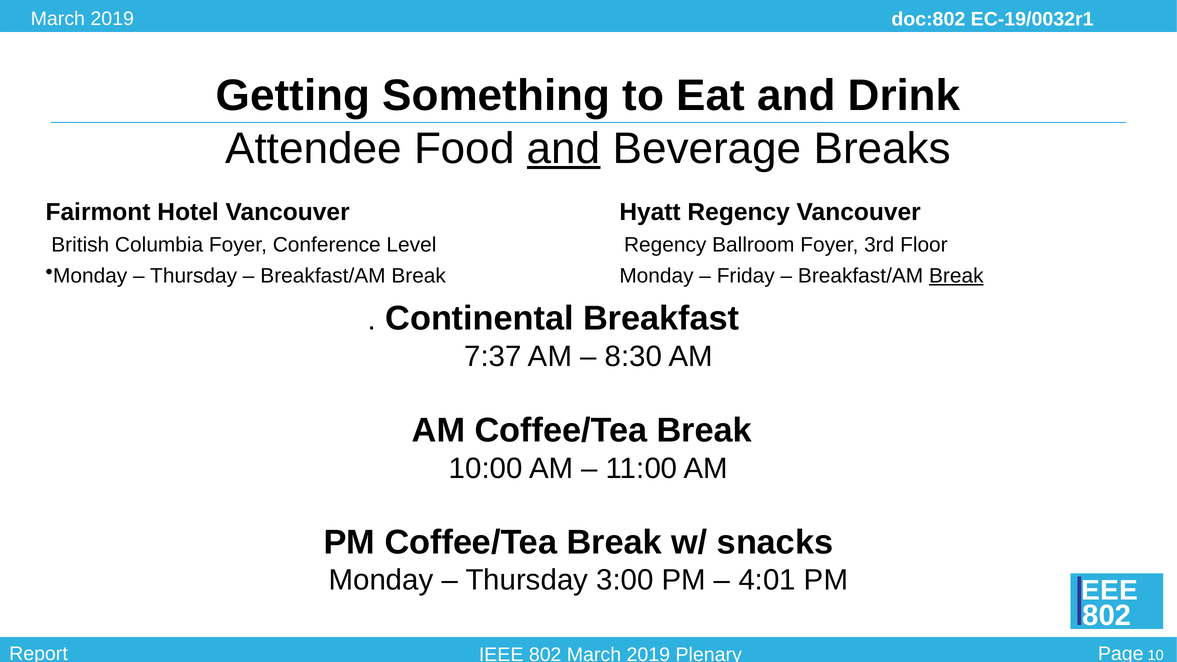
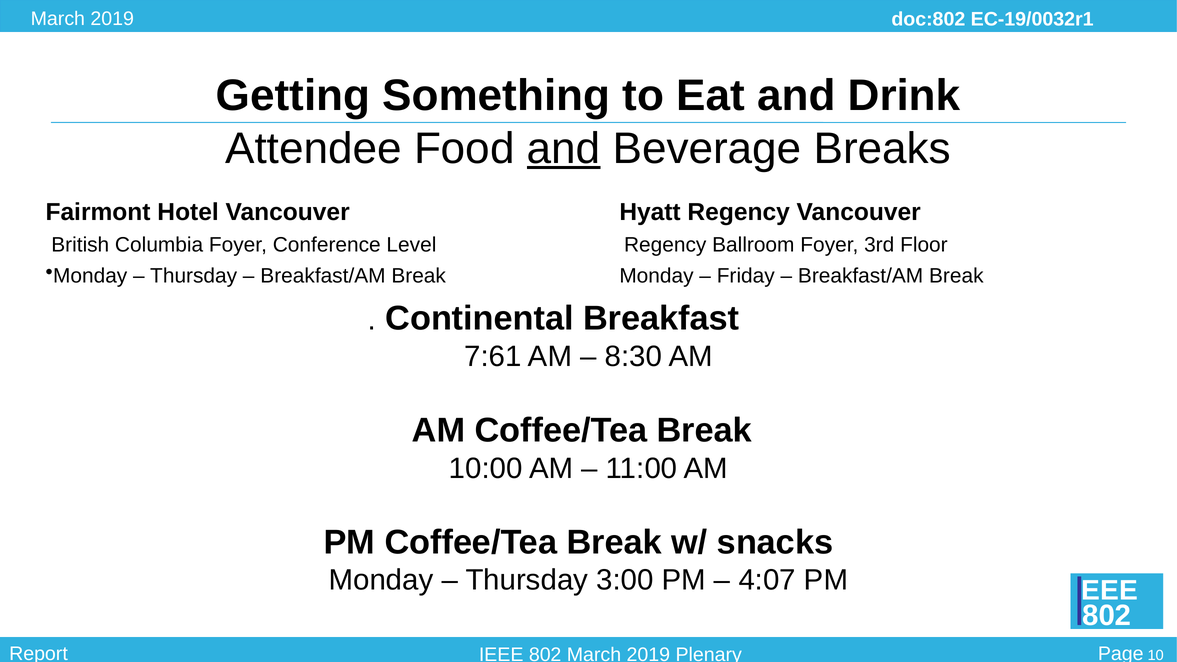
Break underline: present -> none (956, 276)
7:37: 7:37 -> 7:61 (493, 357)
4:01: 4:01 -> 4:07 (767, 580)
